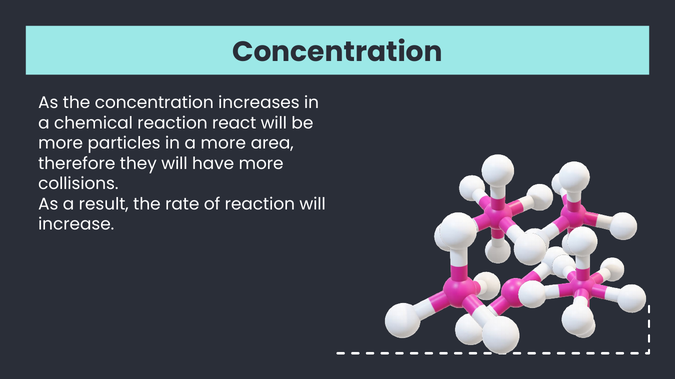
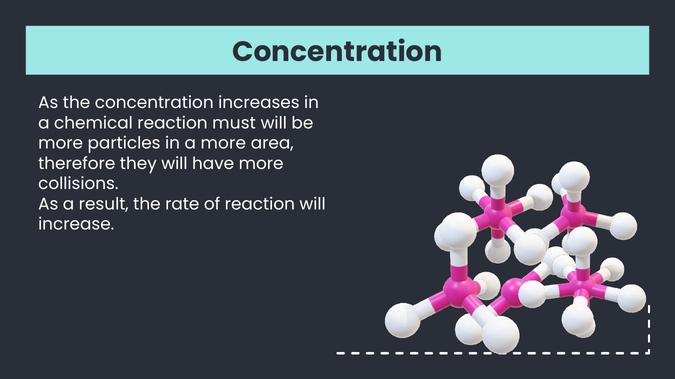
react: react -> must (234, 123)
